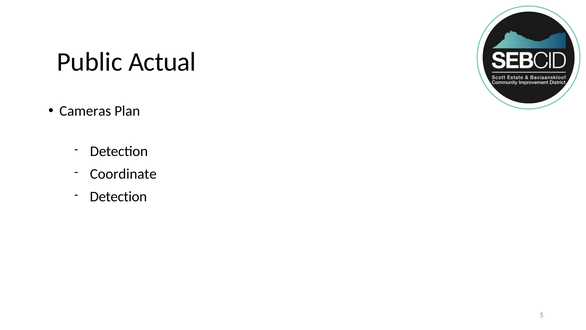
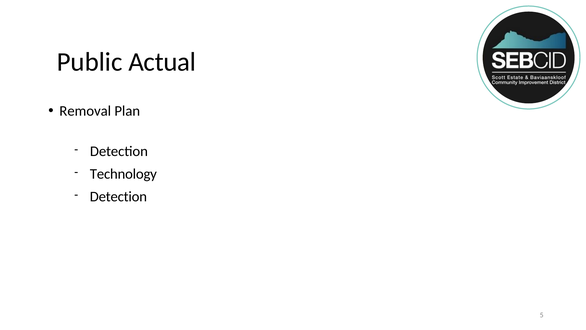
Cameras: Cameras -> Removal (85, 111)
Coordinate: Coordinate -> Technology (123, 174)
